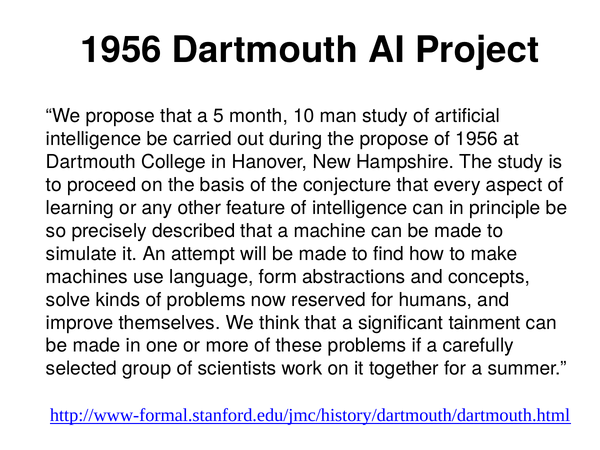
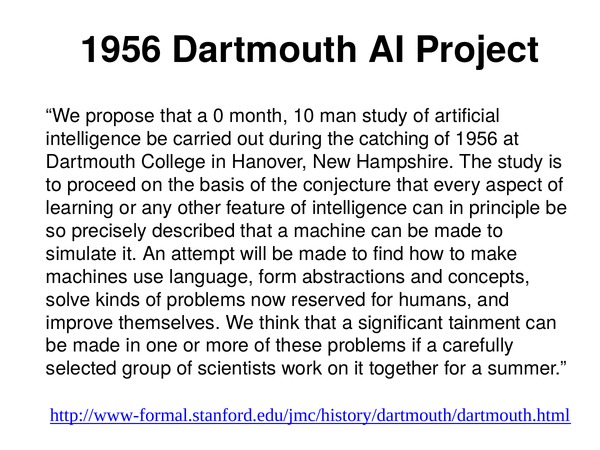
5: 5 -> 0 (219, 116)
the propose: propose -> catching (394, 139)
